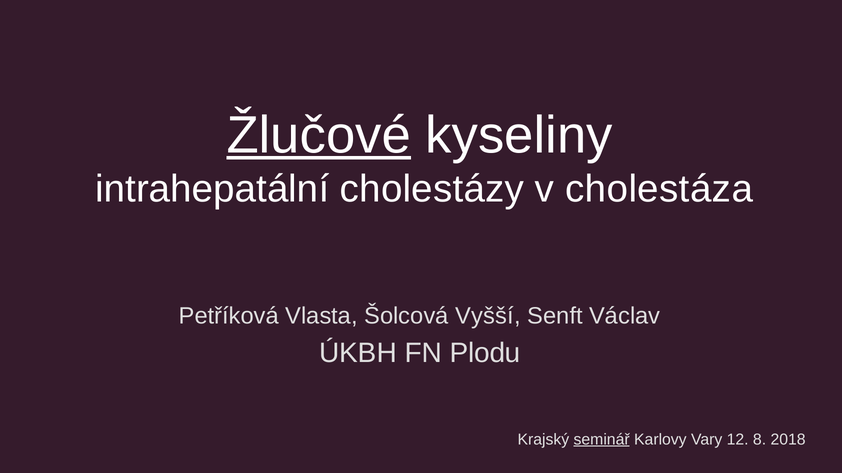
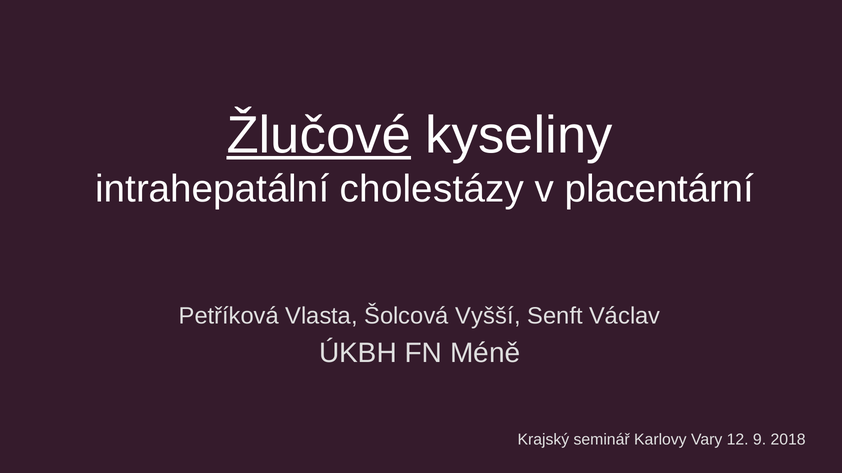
cholestáza: cholestáza -> placentární (659, 189)
Plodu: Plodu -> Méně (485, 354)
seminář underline: present -> none (602, 440)
8: 8 -> 9 (760, 440)
